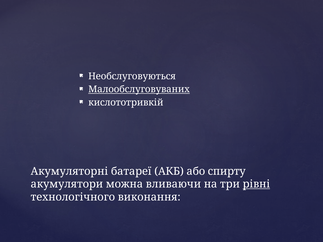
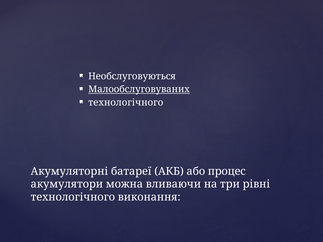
кислототривкій: кислототривкій -> технологічного (126, 103)
спирту: спирту -> процес (227, 171)
рівні underline: present -> none (256, 184)
